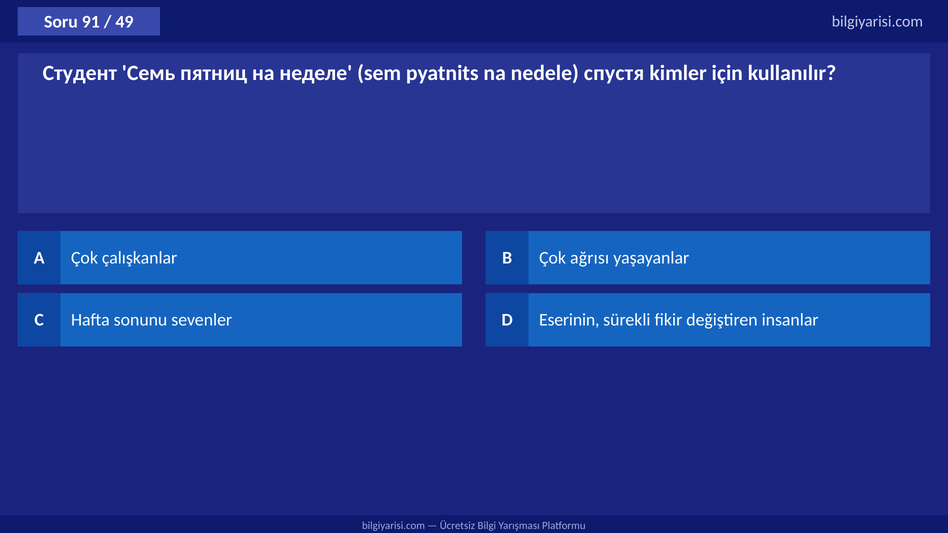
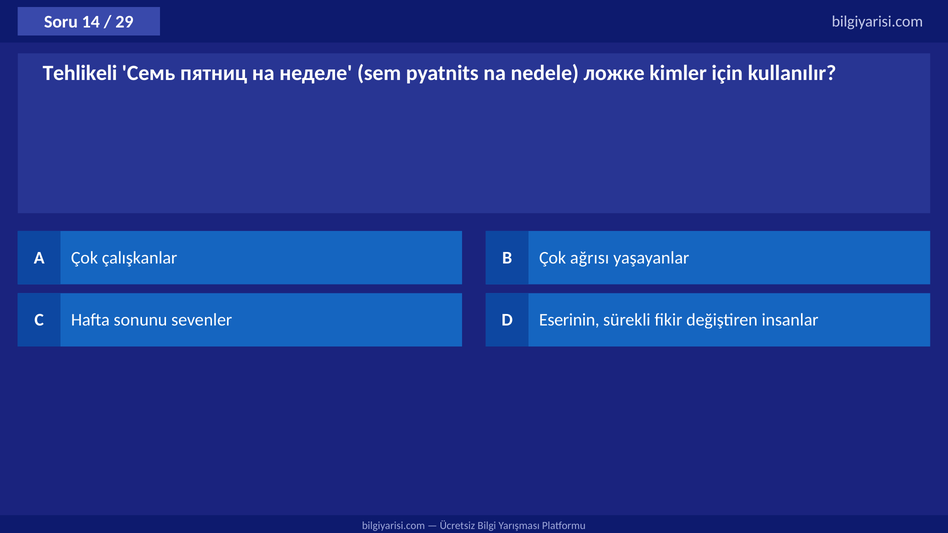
91: 91 -> 14 (91, 22)
49: 49 -> 29 (124, 22)
Студент: Студент -> Tehlikeli (80, 73)
спустя: спустя -> ложке (614, 73)
